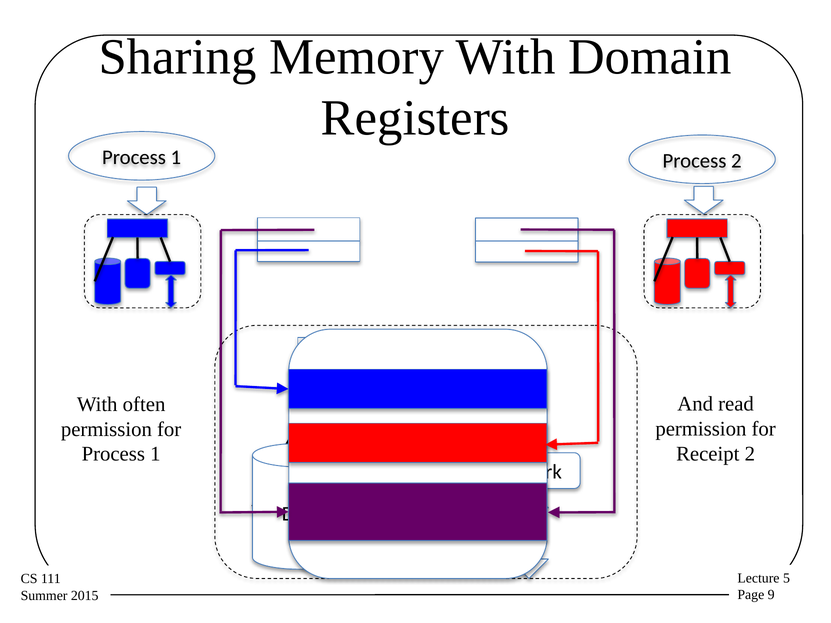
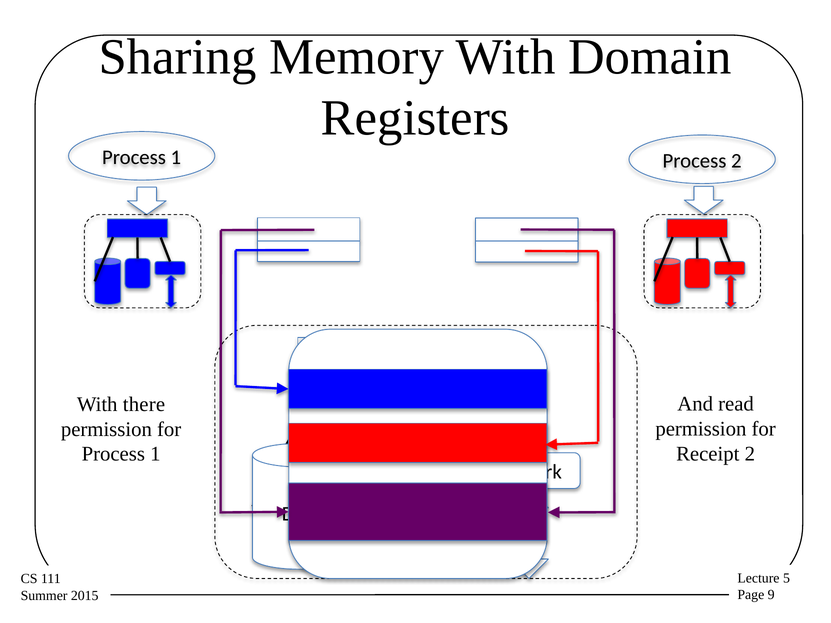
often: often -> there (144, 404)
